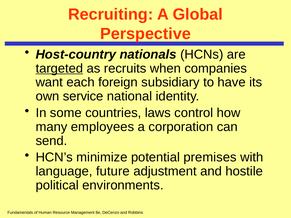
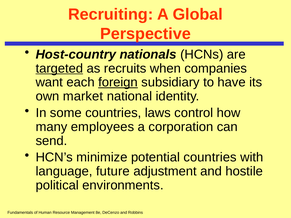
foreign underline: none -> present (118, 82)
service: service -> market (83, 96)
potential premises: premises -> countries (210, 157)
